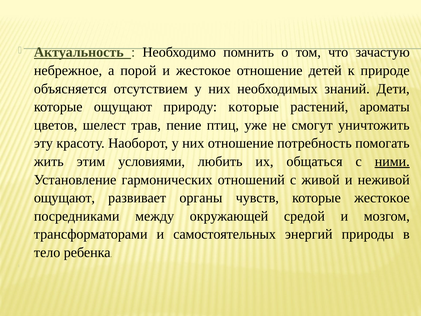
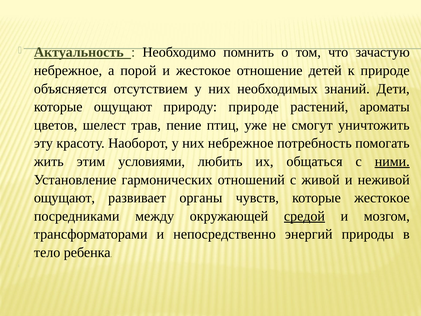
природу которые: которые -> природе (254, 107)
них отношение: отношение -> небрежное (241, 143)
средой underline: none -> present (304, 216)
самостоятельных: самостоятельных -> непосредственно (225, 234)
